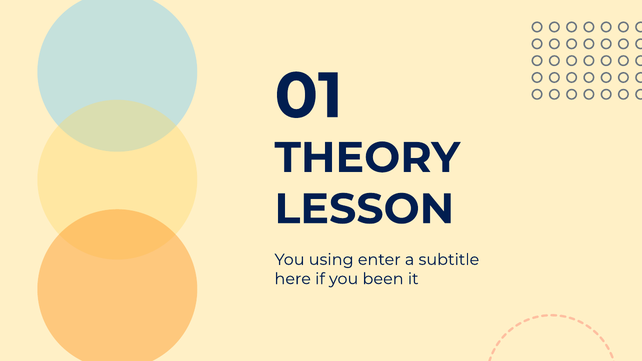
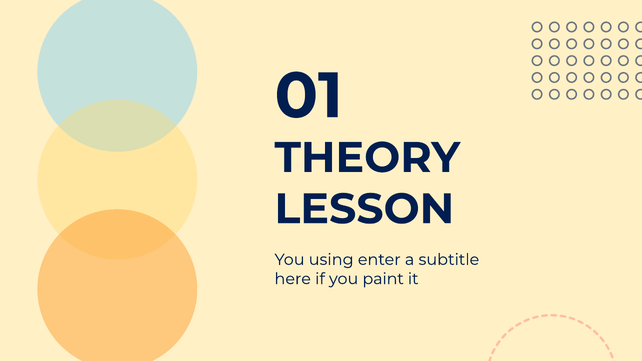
been: been -> paint (383, 279)
